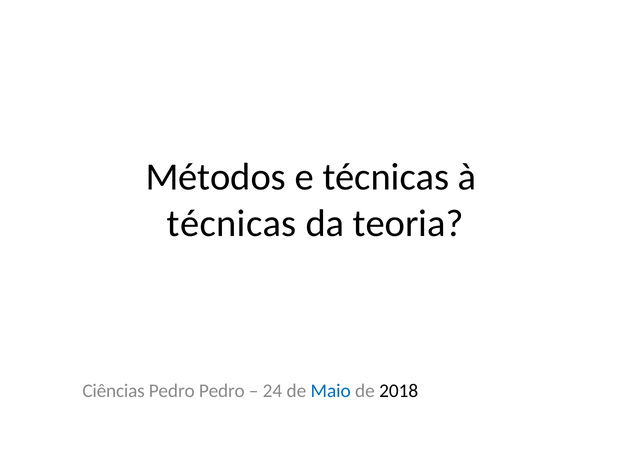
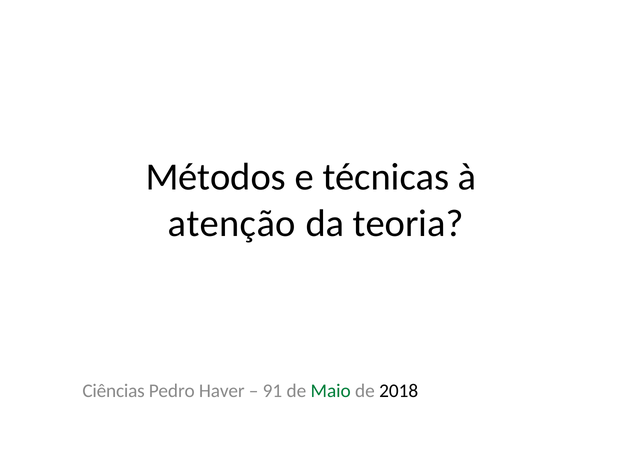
técnicas: técnicas -> atenção (232, 224)
Pedro Pedro: Pedro -> Haver (222, 391)
24: 24 -> 91 (272, 391)
Maio colour: blue -> green (331, 391)
